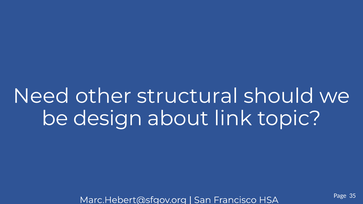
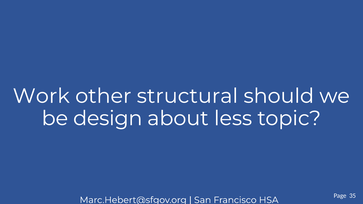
Need: Need -> Work (41, 96)
link: link -> less (233, 118)
